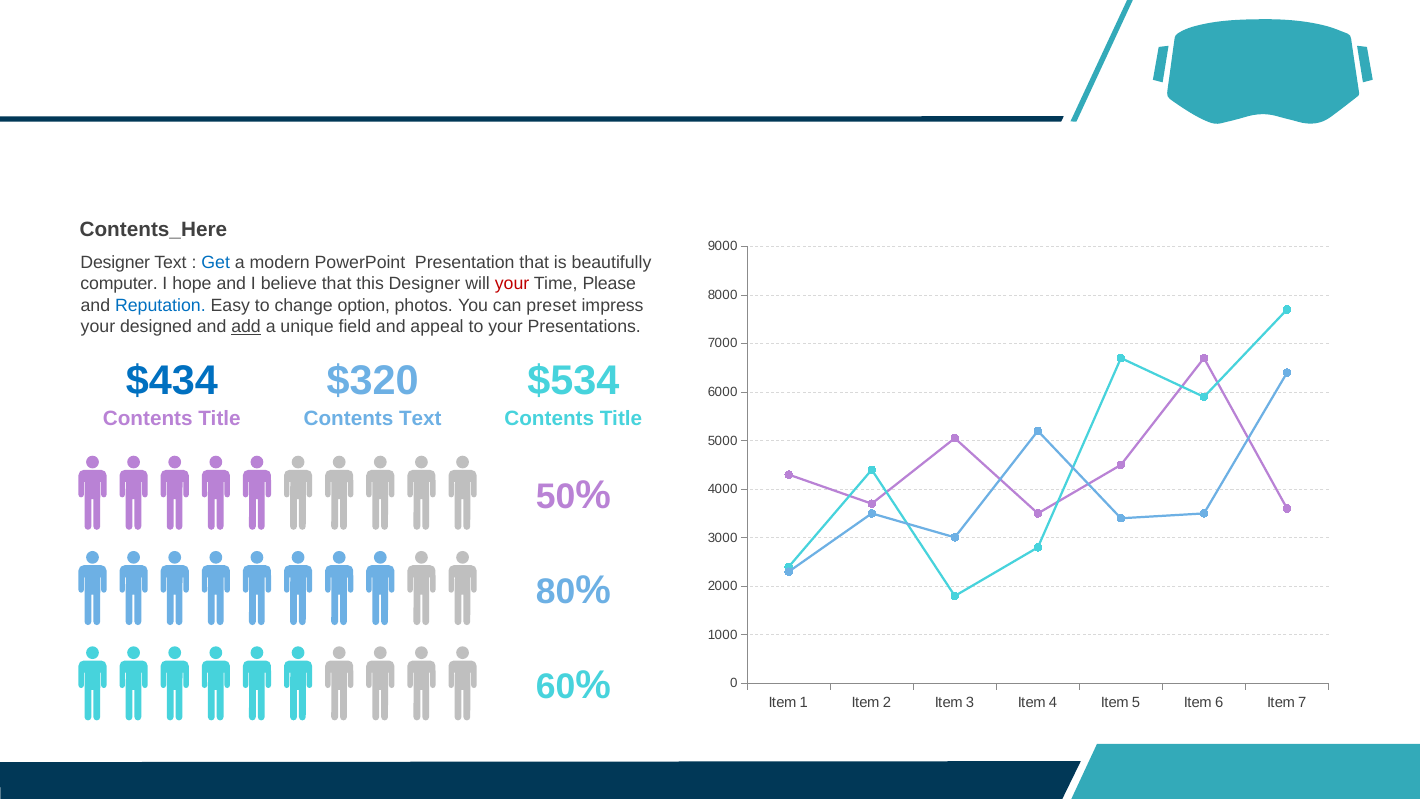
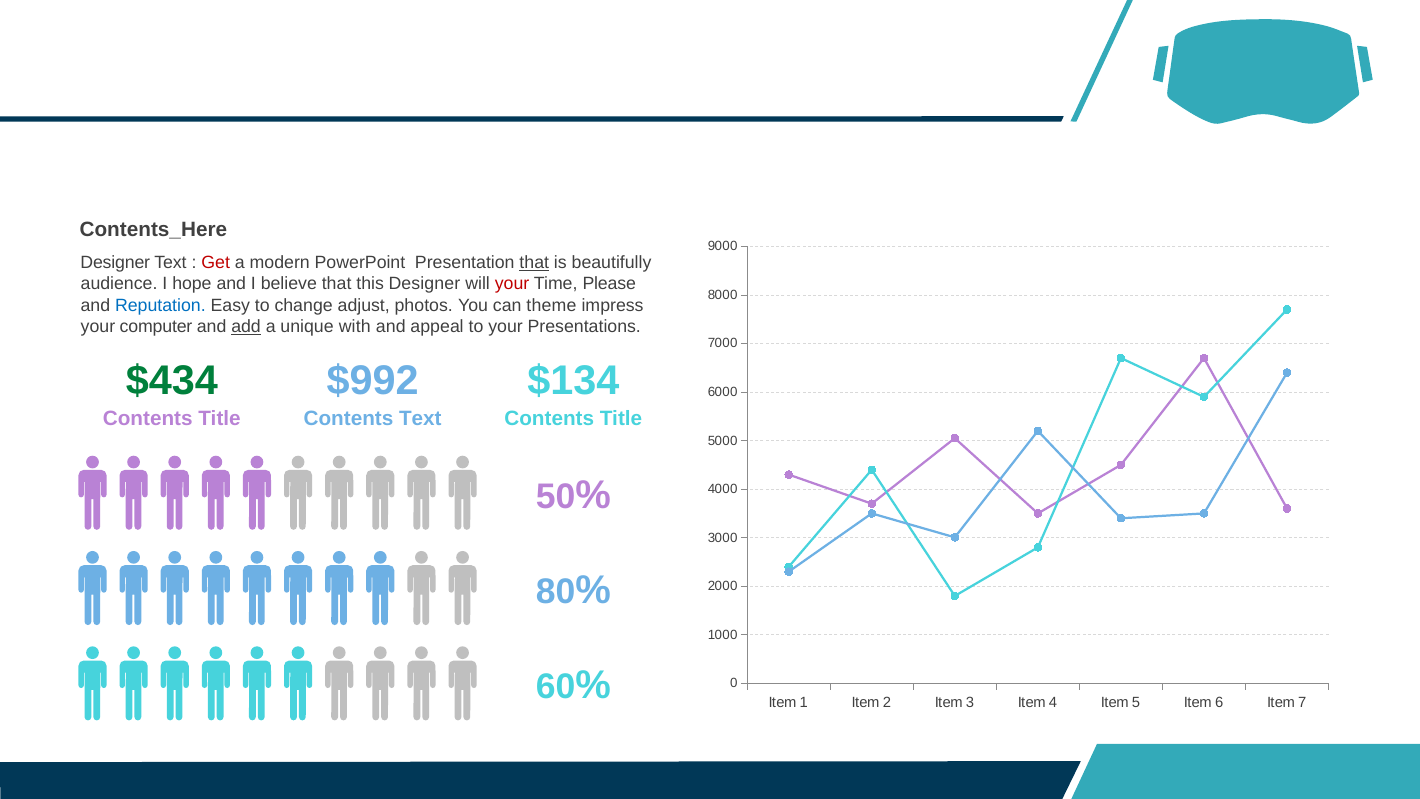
Get colour: blue -> red (216, 262)
that underline: none -> present (534, 262)
computer: computer -> audience (119, 284)
option: option -> adjust (364, 305)
preset: preset -> theme (551, 305)
designed: designed -> computer (156, 326)
field: field -> with (355, 326)
$434 colour: blue -> green (172, 380)
$320: $320 -> $992 (373, 380)
$534: $534 -> $134 (573, 380)
